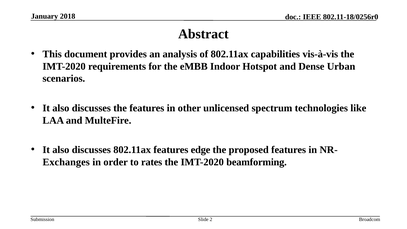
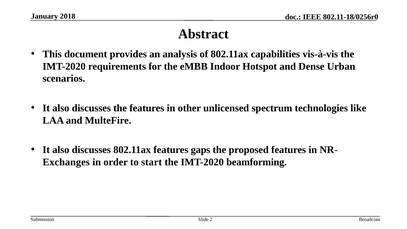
edge: edge -> gaps (201, 150)
rates: rates -> start (152, 162)
